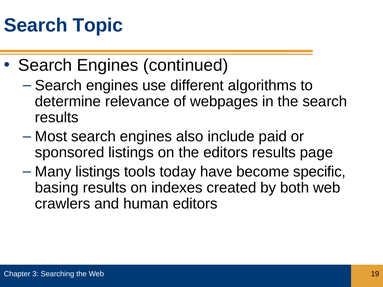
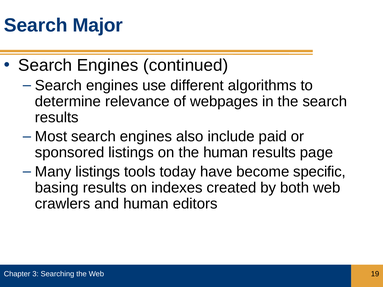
Topic: Topic -> Major (98, 25)
the editors: editors -> human (226, 153)
